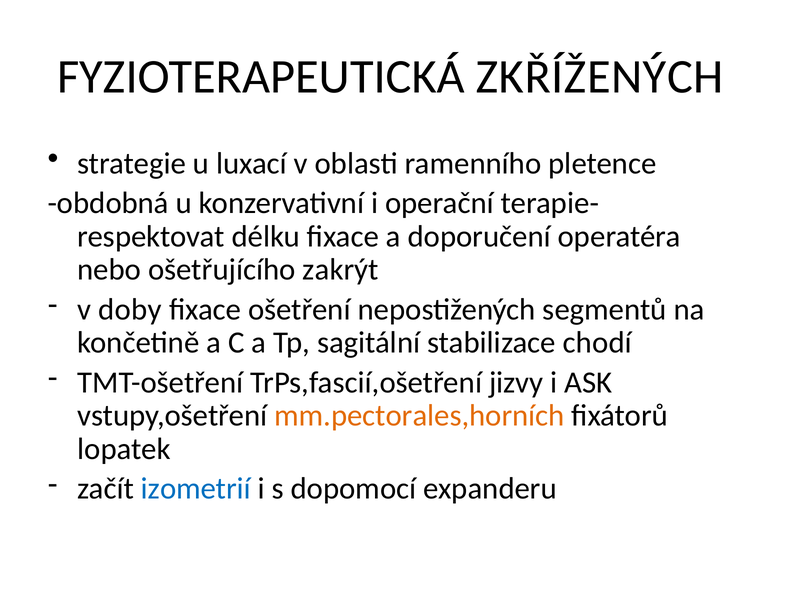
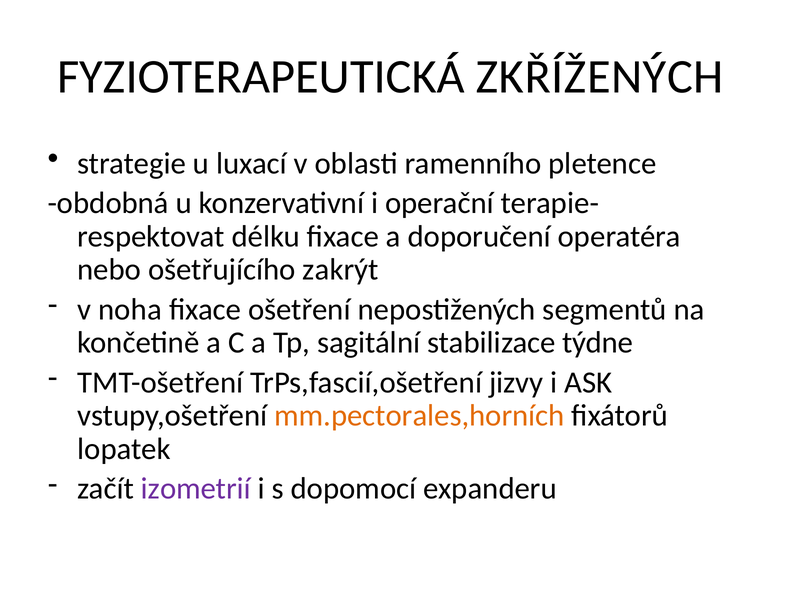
doby: doby -> noha (130, 309)
chodí: chodí -> týdne (598, 343)
izometrií colour: blue -> purple (196, 489)
